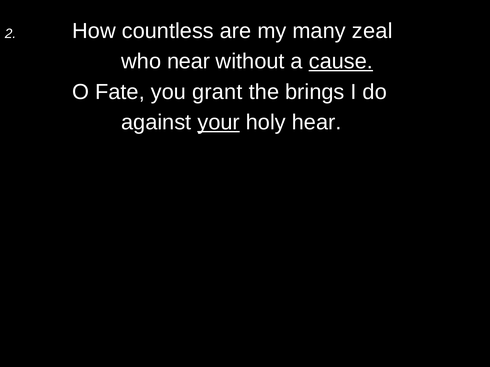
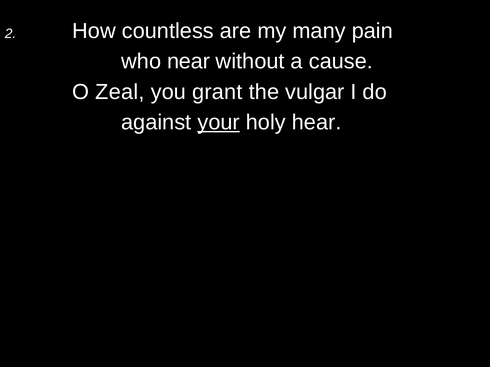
zeal: zeal -> pain (372, 31)
cause underline: present -> none (341, 61)
Fate: Fate -> Zeal (120, 92)
brings: brings -> vulgar (315, 92)
